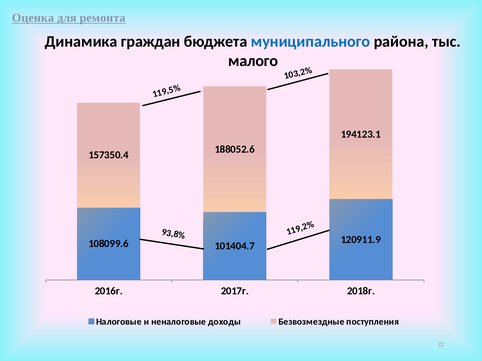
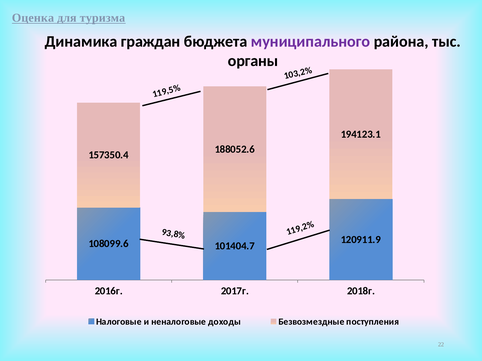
ремонта: ремонта -> туризма (102, 18)
муниципального colour: blue -> purple (310, 42)
малого: малого -> органы (253, 61)
